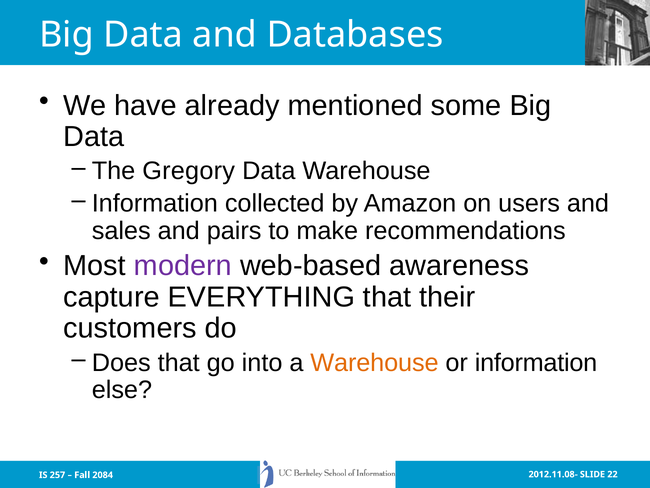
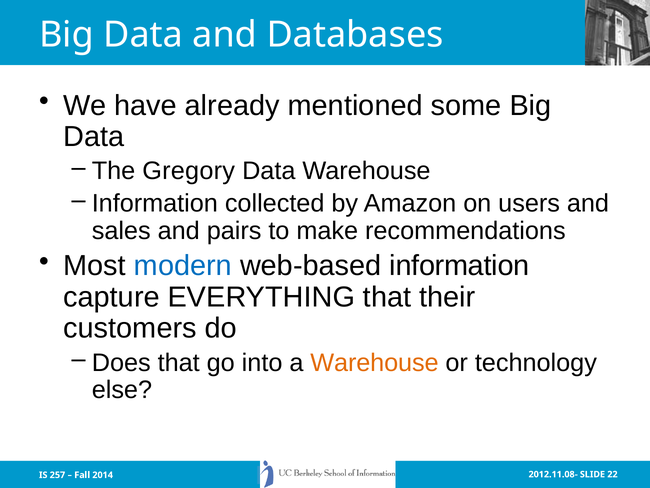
modern colour: purple -> blue (183, 266)
web-based awareness: awareness -> information (459, 266)
or information: information -> technology (536, 362)
2084: 2084 -> 2014 (103, 475)
